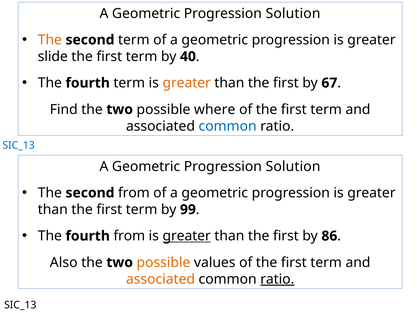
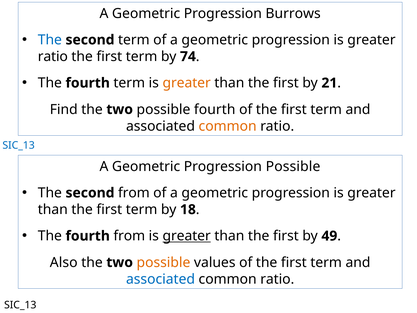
Solution: Solution -> Burrows (293, 13)
The colour: orange -> blue (50, 40)
slide: slide -> ratio (53, 57)
40: 40 -> 74 (188, 57)
67: 67 -> 21 (329, 83)
possible where: where -> fourth (215, 109)
common colour: blue -> orange (228, 126)
Solution: Solution -> Possible (293, 166)
99: 99 -> 18 (188, 209)
86: 86 -> 49 (329, 236)
associated colour: orange -> blue (160, 279)
ratio underline: present -> none (277, 279)
